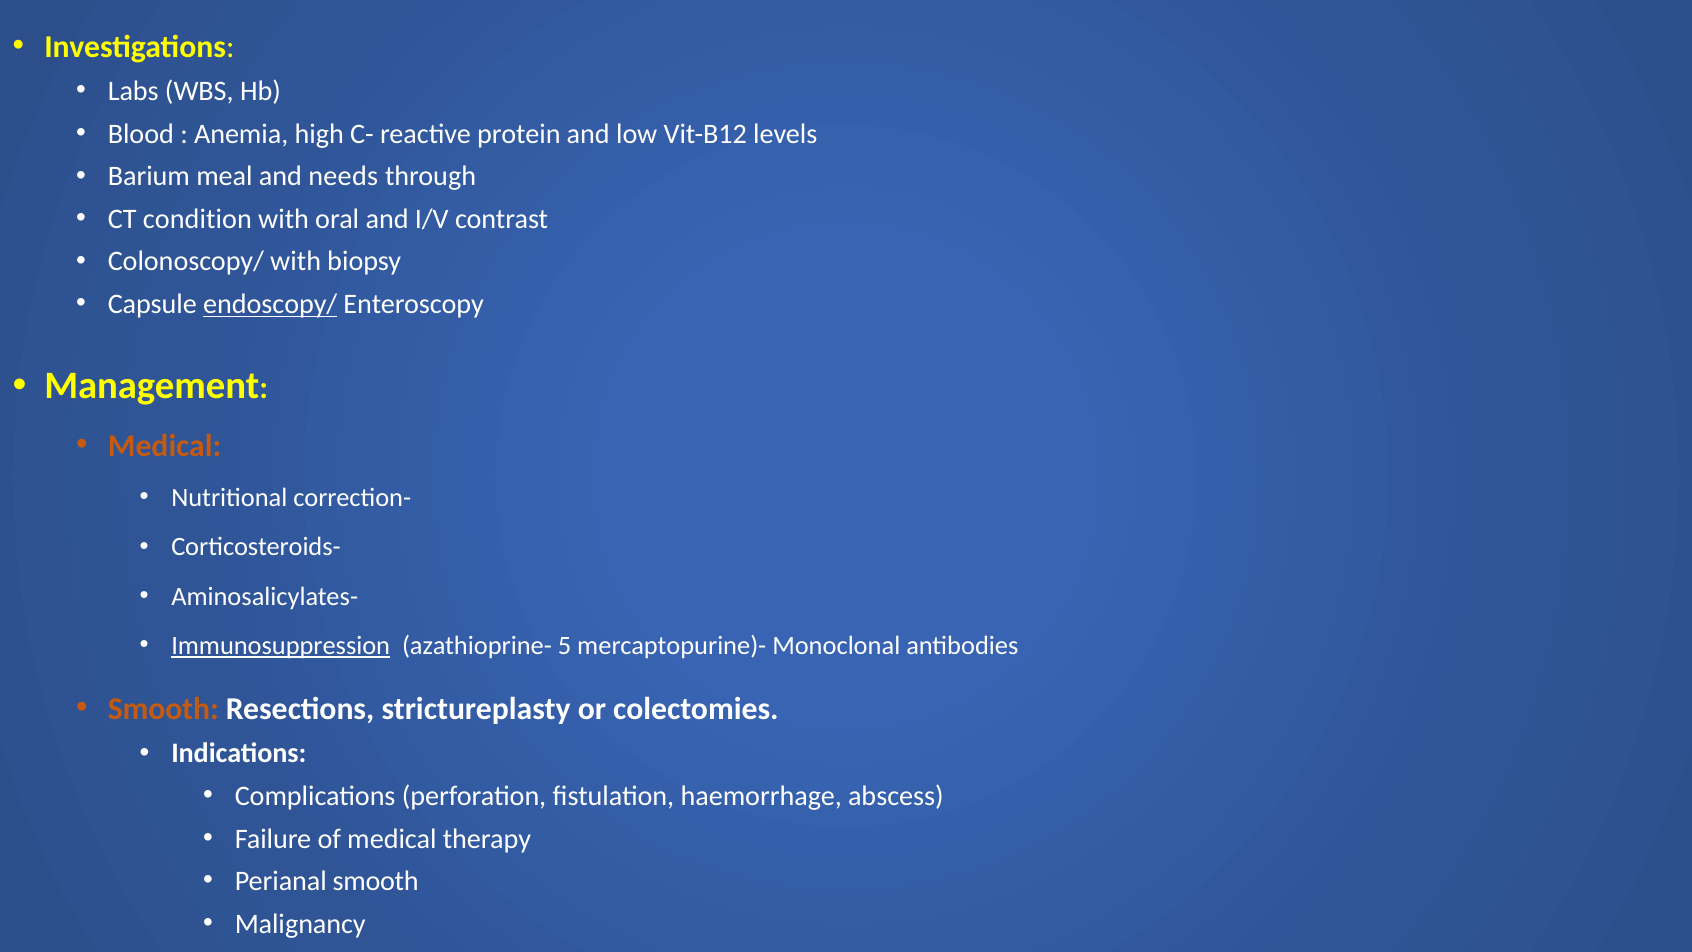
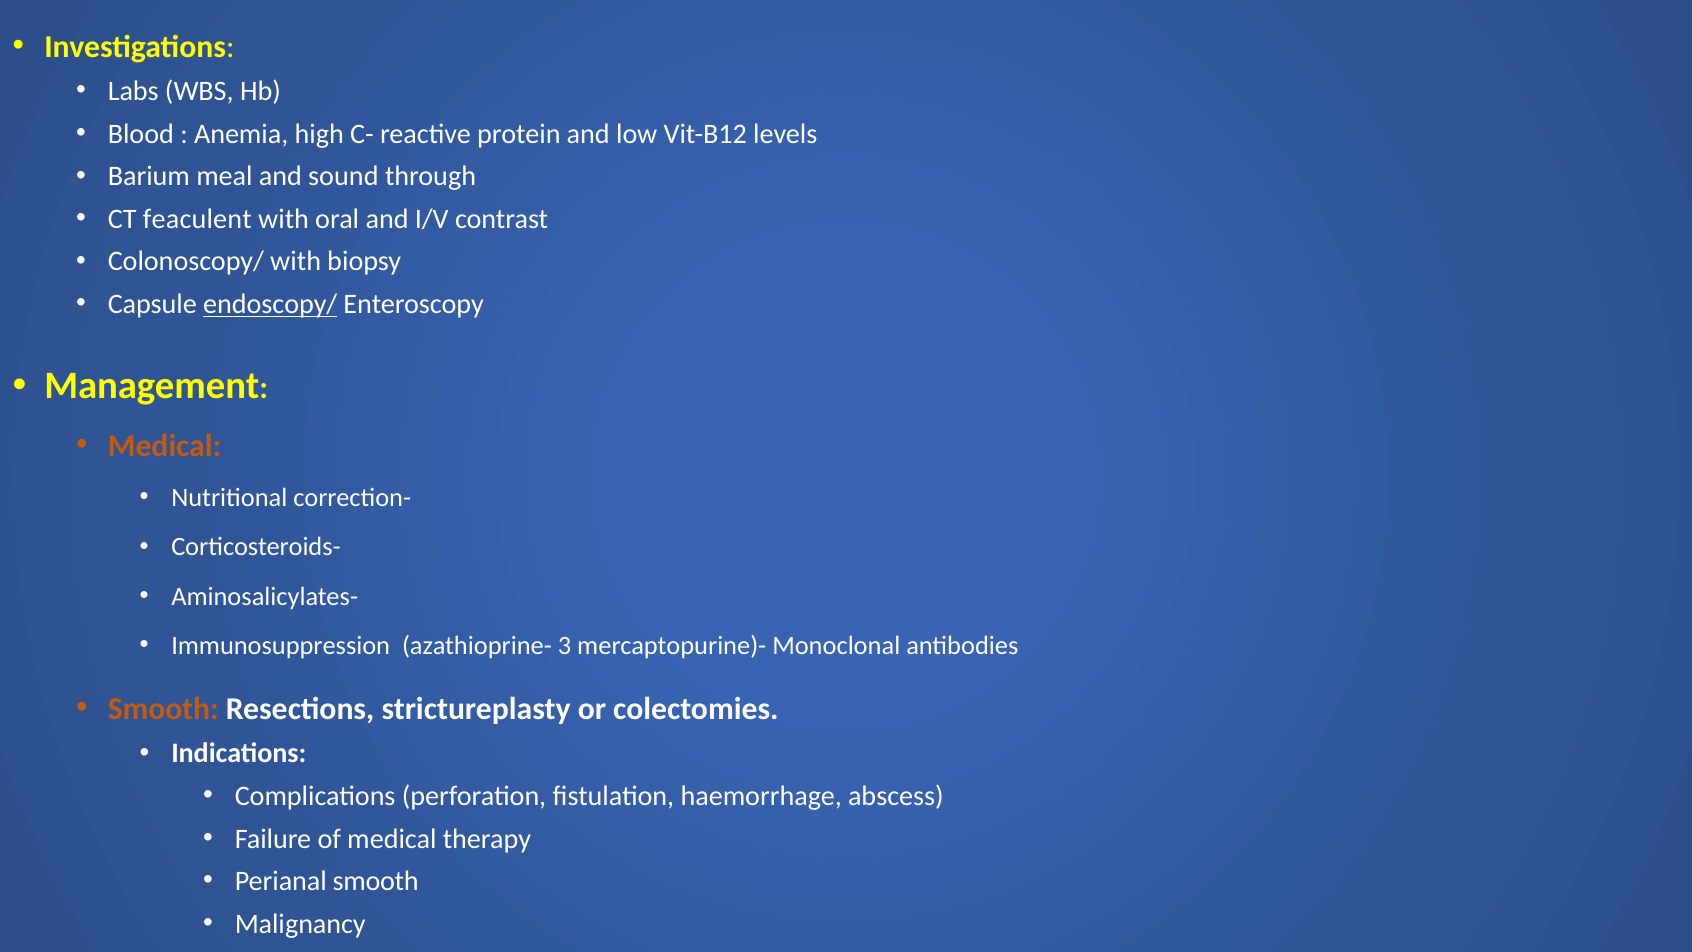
needs: needs -> sound (343, 176)
condition: condition -> feaculent (197, 219)
Immunosuppression underline: present -> none (281, 646)
5: 5 -> 3 (565, 646)
